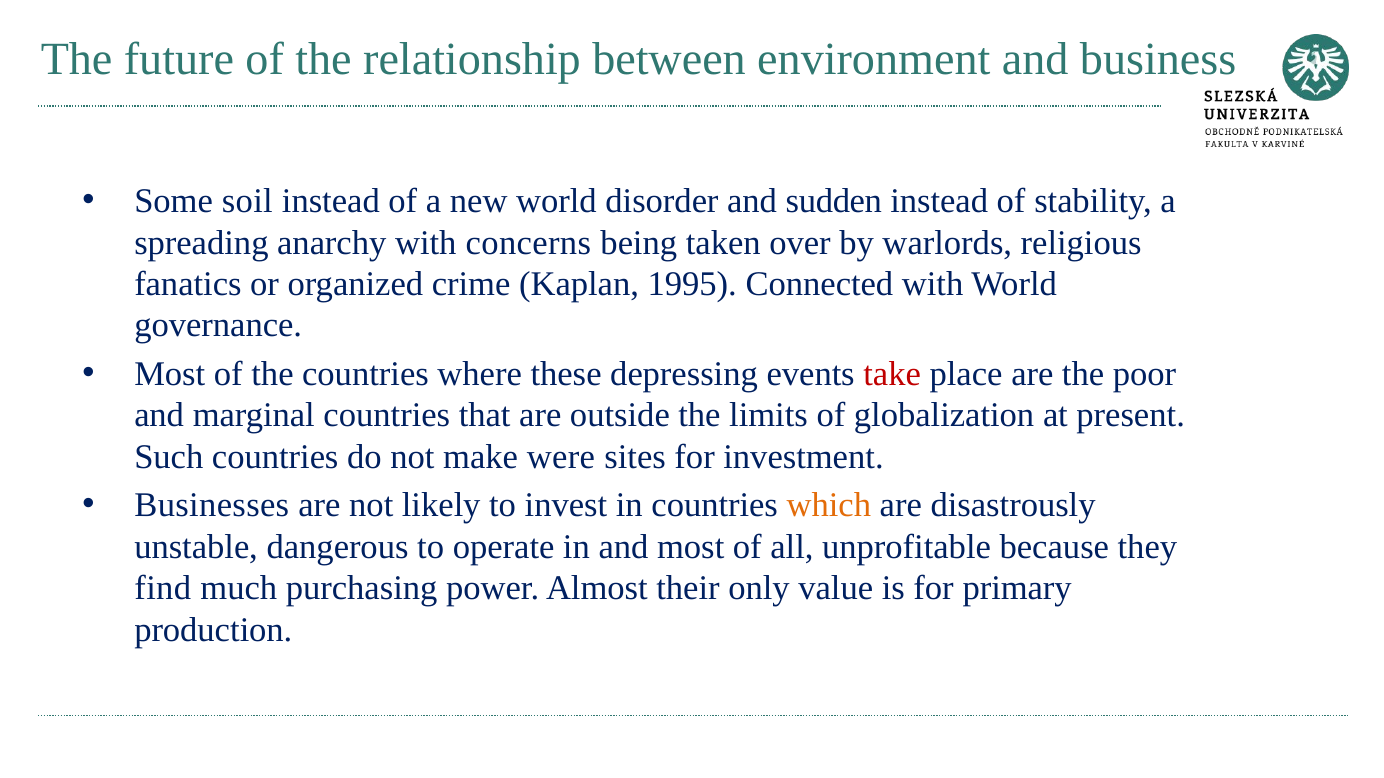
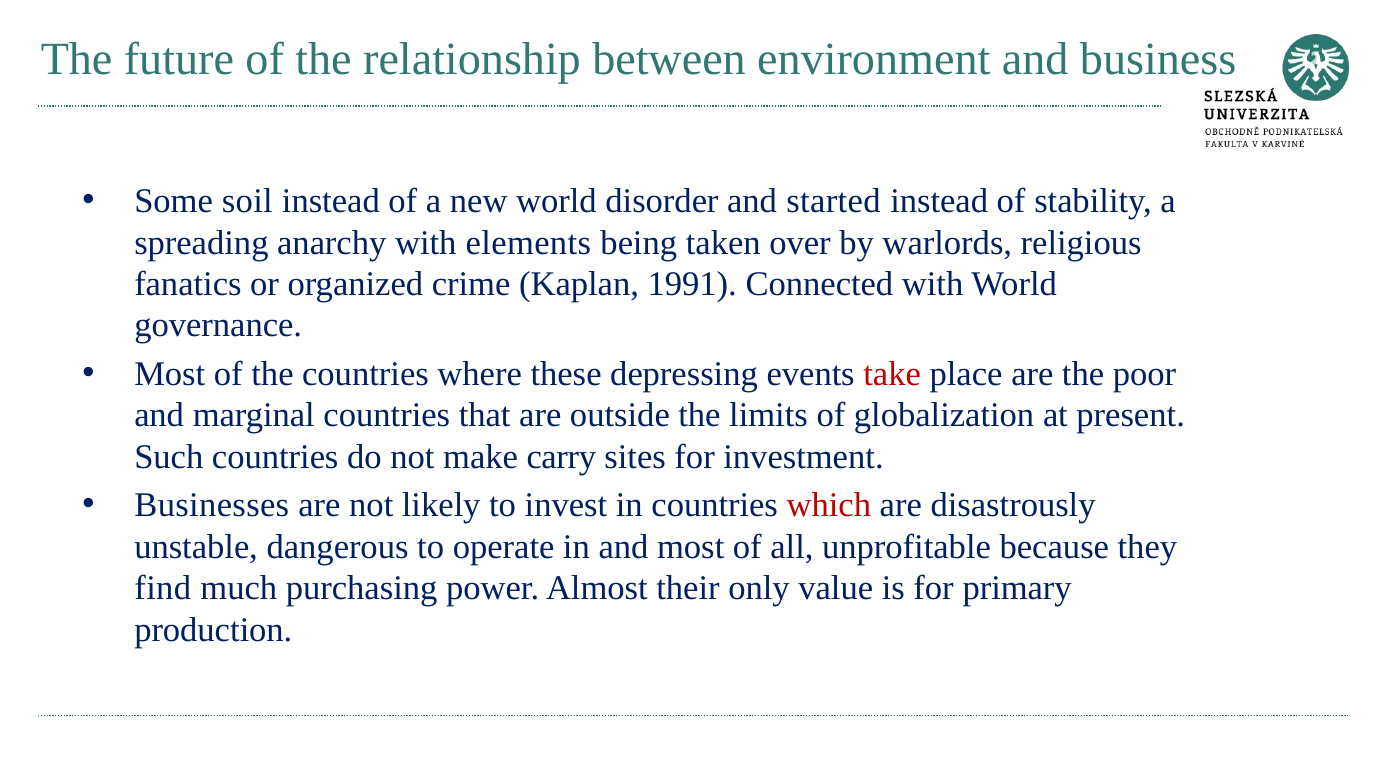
sudden: sudden -> started (834, 201)
concerns: concerns -> elements (528, 243)
1995: 1995 -> 1991 (692, 284)
were: were -> carry (561, 457)
which colour: orange -> red (829, 506)
